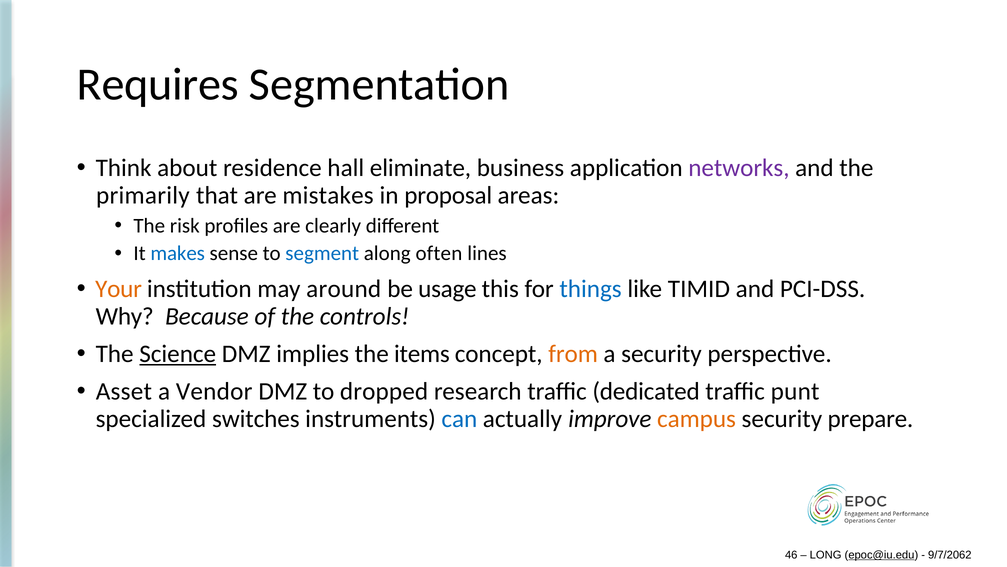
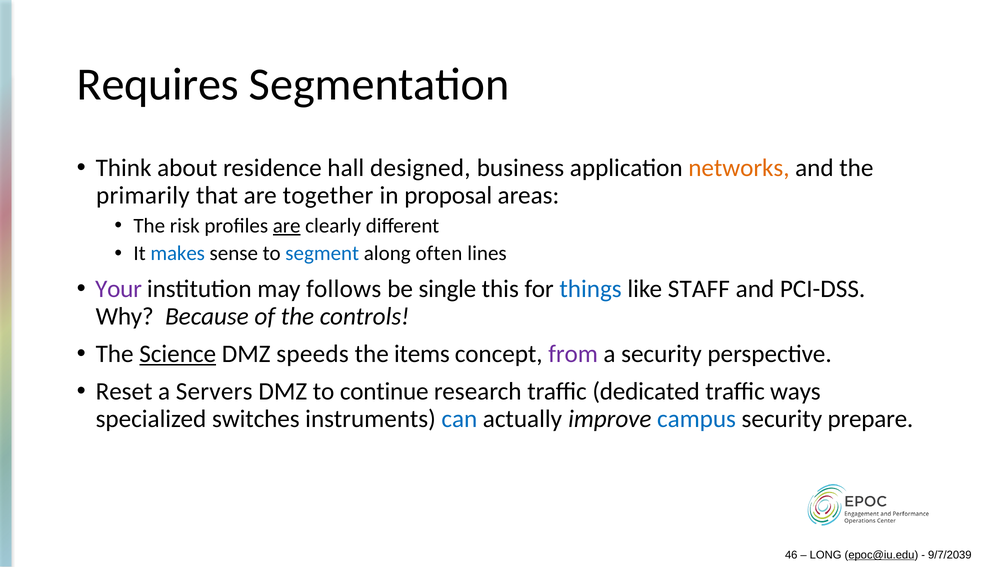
eliminate: eliminate -> designed (420, 168)
networks colour: purple -> orange (739, 168)
mistakes: mistakes -> together (328, 195)
are underline: none -> present (287, 225)
Your colour: orange -> purple (119, 289)
around: around -> follows (344, 289)
usage: usage -> single (447, 289)
TIMID: TIMID -> STAFF (699, 289)
implies: implies -> speeds (313, 354)
from colour: orange -> purple (573, 354)
Asset: Asset -> Reset (124, 391)
Vendor: Vendor -> Servers (214, 391)
dropped: dropped -> continue (384, 391)
punt: punt -> ways (795, 391)
campus colour: orange -> blue (696, 418)
9/7/2062: 9/7/2062 -> 9/7/2039 (950, 554)
